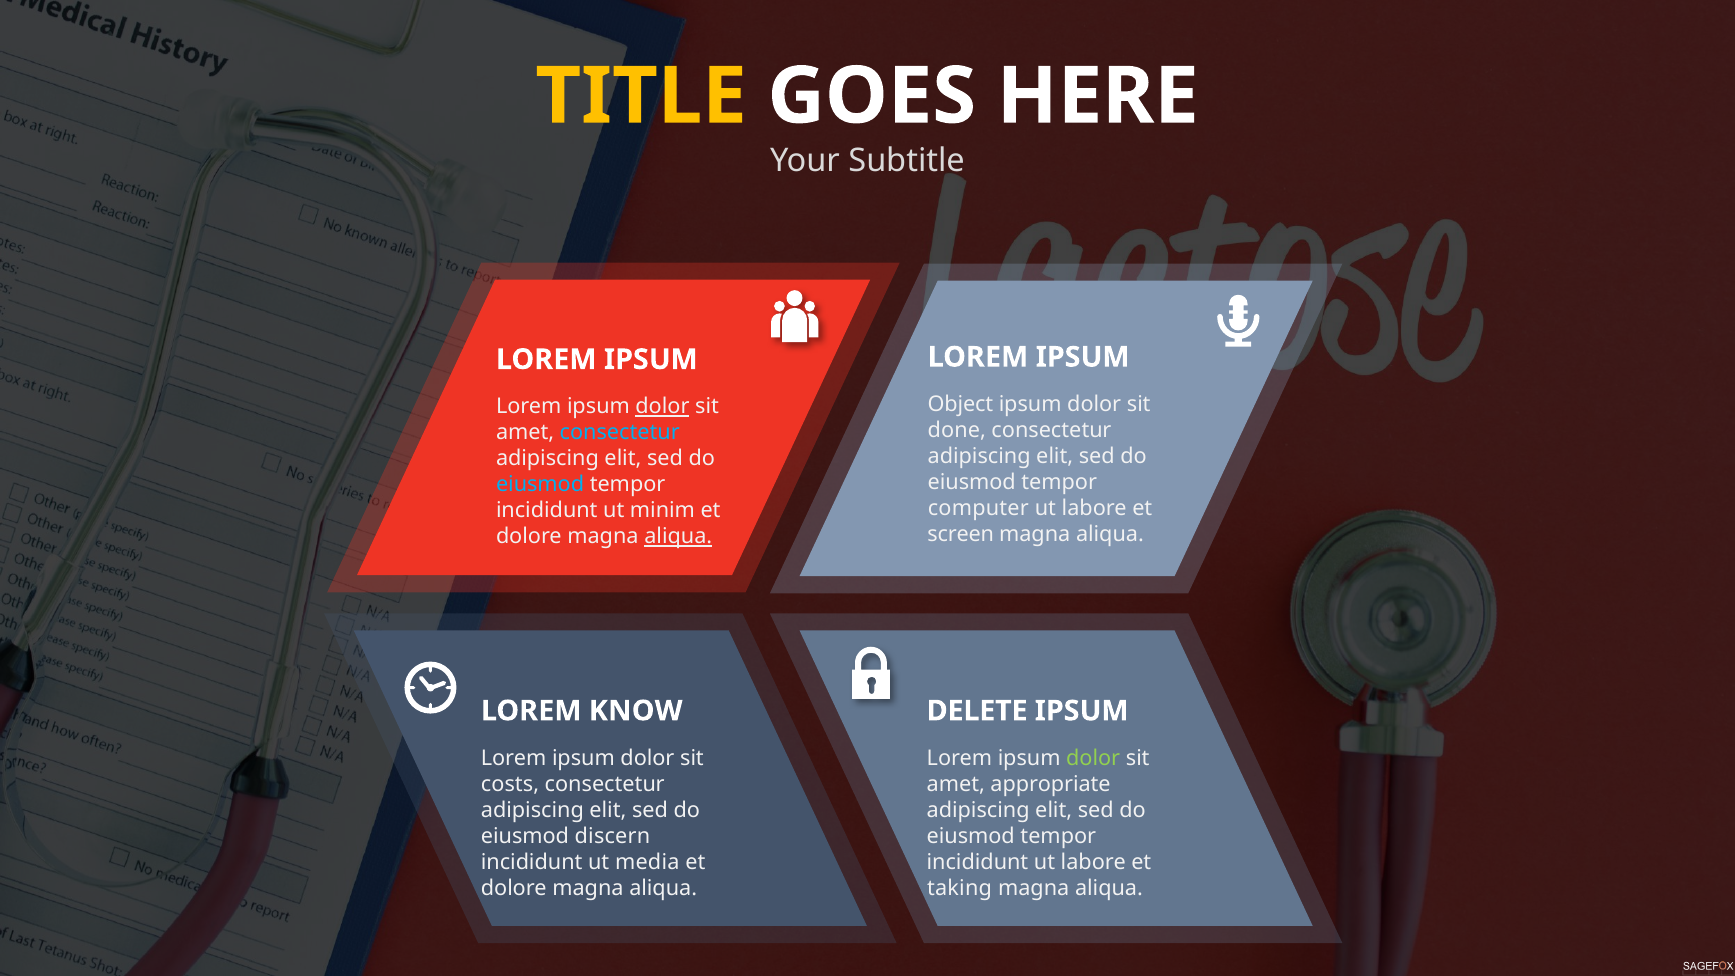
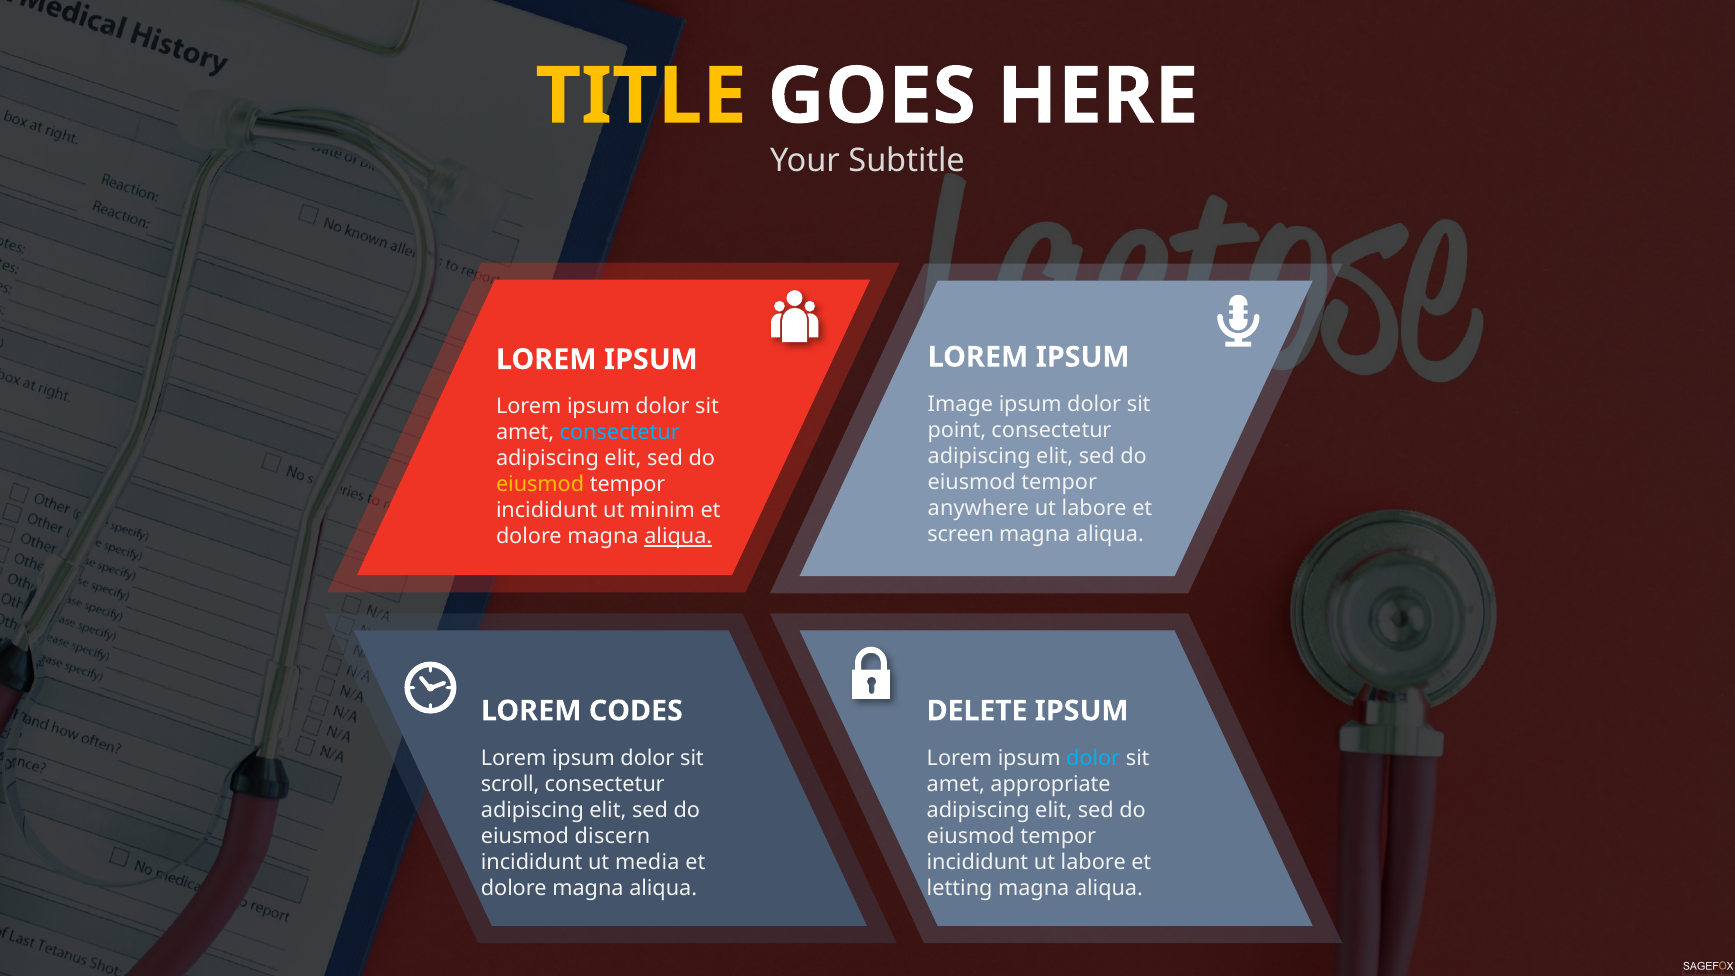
Object: Object -> Image (960, 404)
dolor underline: present -> none (662, 407)
done: done -> point (957, 430)
eiusmod colour: light blue -> yellow (540, 485)
computer: computer -> anywhere (978, 508)
KNOW: KNOW -> CODES (636, 711)
dolor colour: light green -> light blue (1093, 758)
costs: costs -> scroll (510, 784)
taking: taking -> letting (960, 888)
